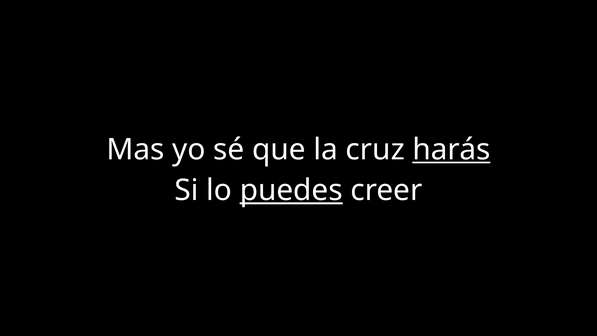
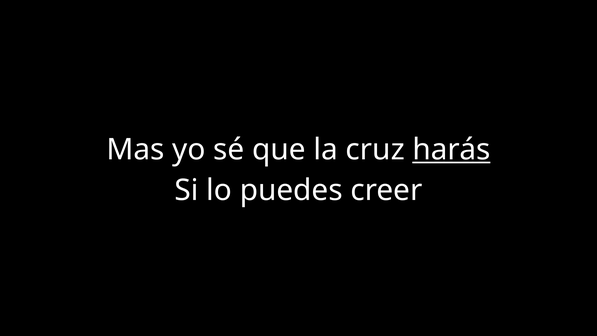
puedes underline: present -> none (291, 190)
